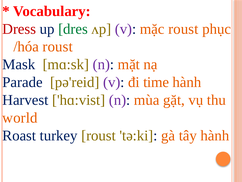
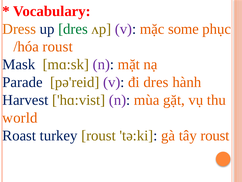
Dress colour: red -> orange (19, 29)
mặc roust: roust -> some (183, 29)
đi time: time -> dres (156, 82)
tây hành: hành -> roust (215, 135)
